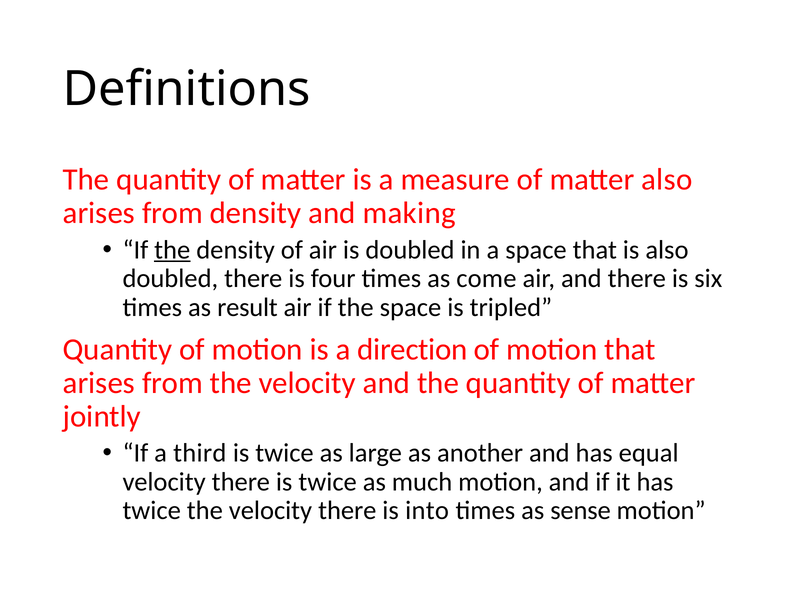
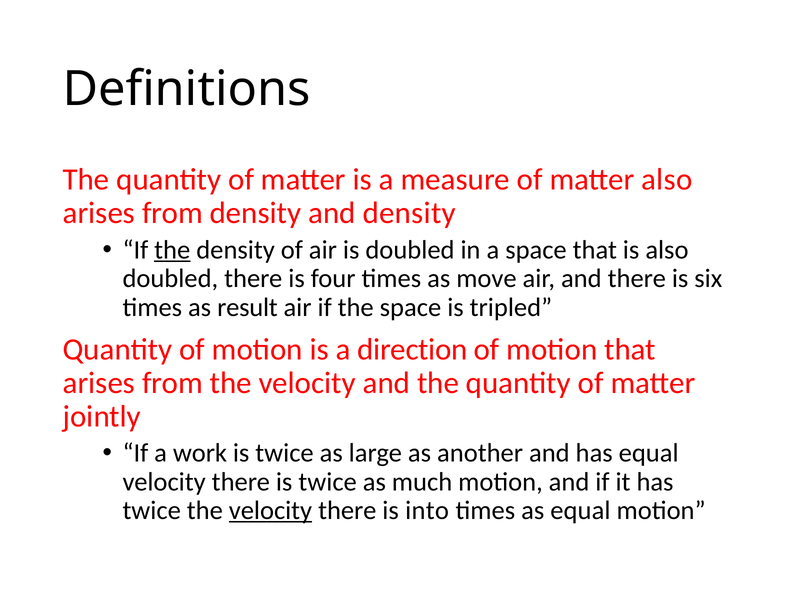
and making: making -> density (409, 213)
come: come -> move (486, 278)
third: third -> work (200, 453)
velocity underline: none -> present (270, 510)
as sense: sense -> equal (580, 510)
